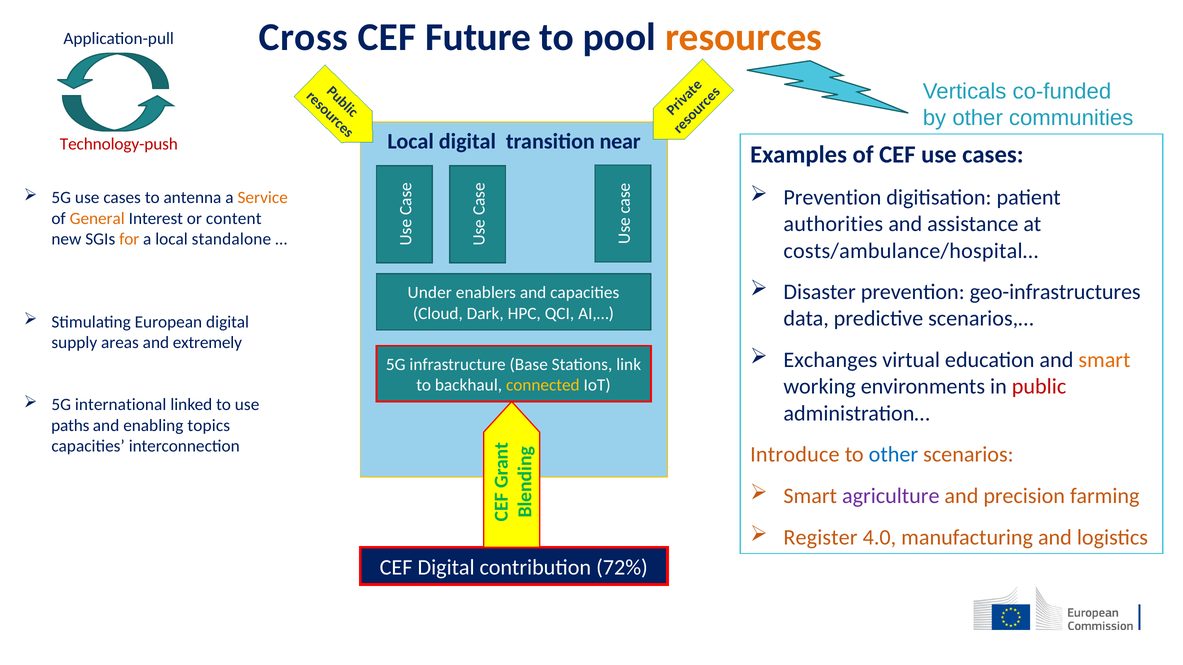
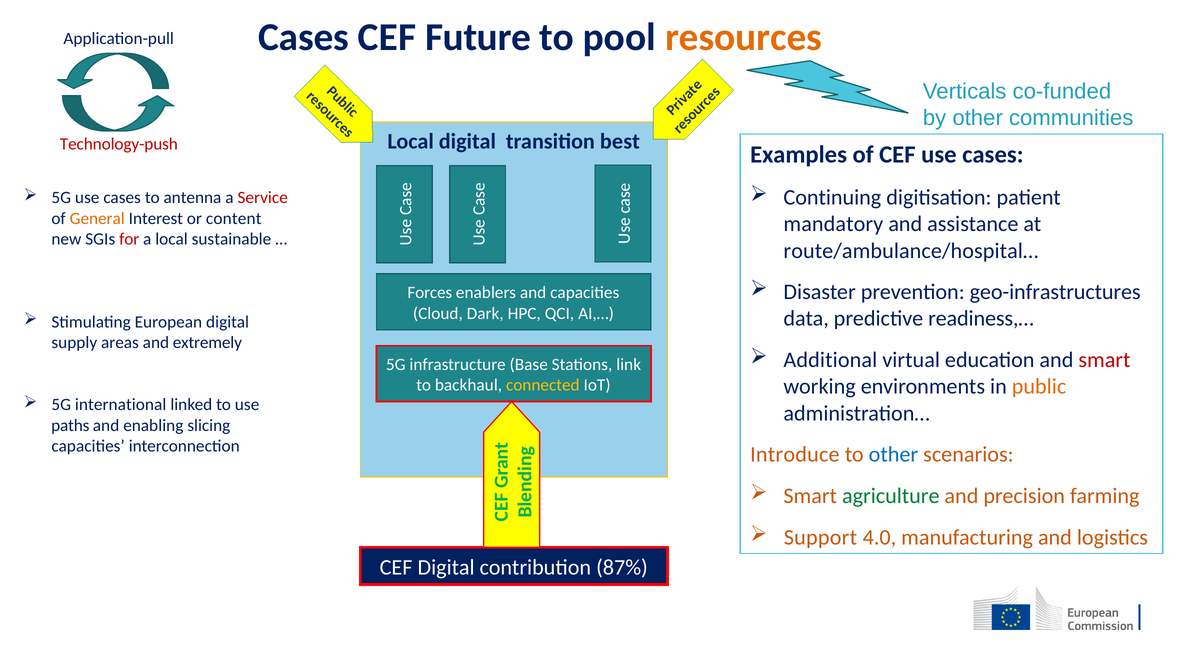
Cross: Cross -> Cases (304, 37)
near: near -> best (620, 142)
Prevention: Prevention -> Continuing (832, 198)
Service colour: orange -> red (263, 198)
authorities: authorities -> mandatory (833, 224)
for colour: orange -> red (129, 239)
standalone: standalone -> sustainable (231, 239)
costs/ambulance/hospital…: costs/ambulance/hospital… -> route/ambulance/hospital… (911, 251)
Under: Under -> Forces (430, 293)
scenarios,…: scenarios,… -> readiness,… (981, 319)
Exchanges: Exchanges -> Additional (830, 360)
smart colour: orange -> red (1104, 360)
public colour: red -> orange (1039, 387)
topics: topics -> slicing (209, 426)
agriculture colour: purple -> green (891, 496)
Register: Register -> Support (820, 538)
72%: 72% -> 87% (622, 568)
